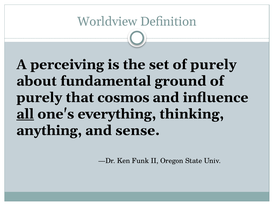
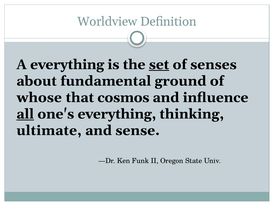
A perceiving: perceiving -> everything (67, 64)
set underline: none -> present (159, 64)
purely: purely -> senses (213, 64)
purely: purely -> whose (39, 97)
anything: anything -> ultimate (49, 130)
